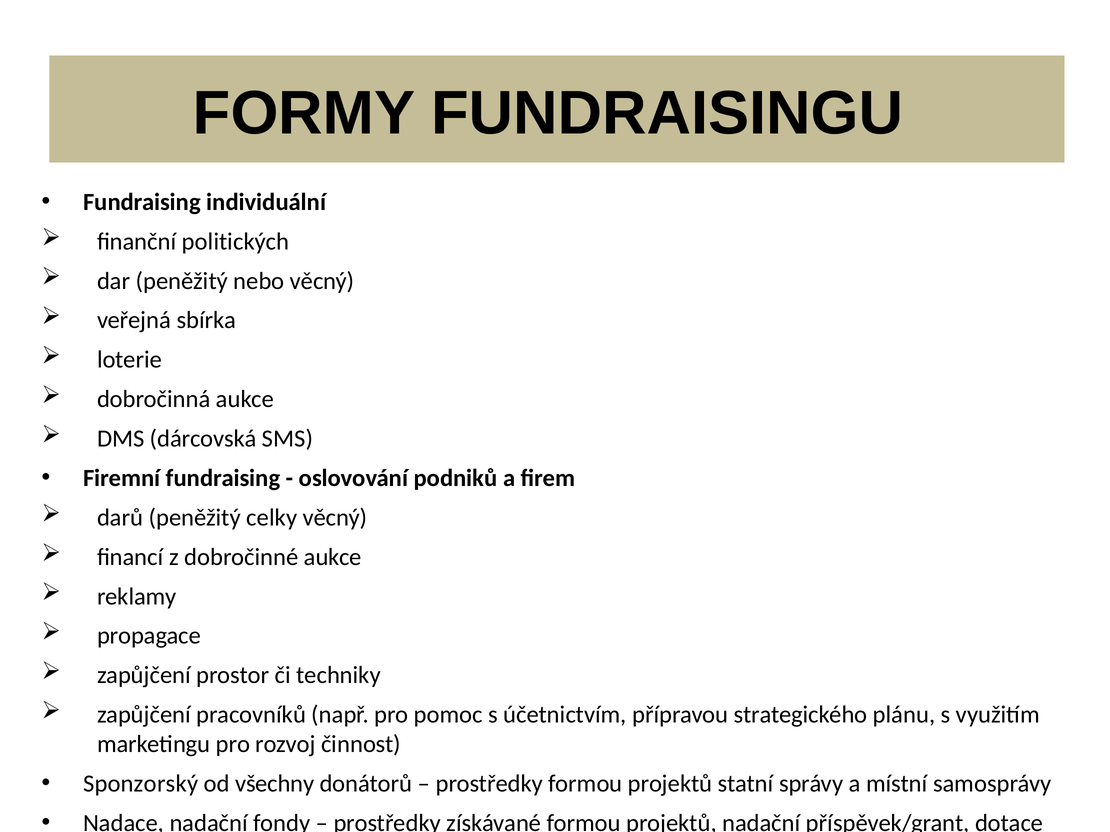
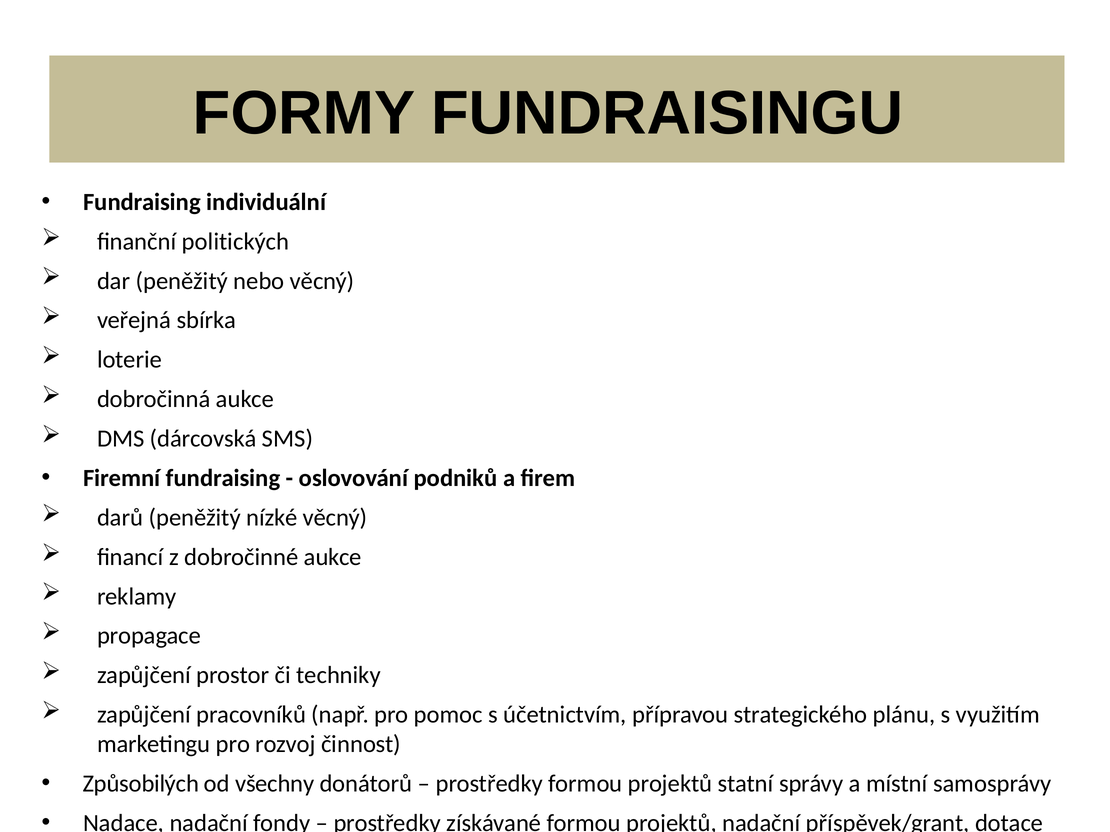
celky: celky -> nízké (272, 518)
Sponzorský: Sponzorský -> Způsobilých (141, 784)
